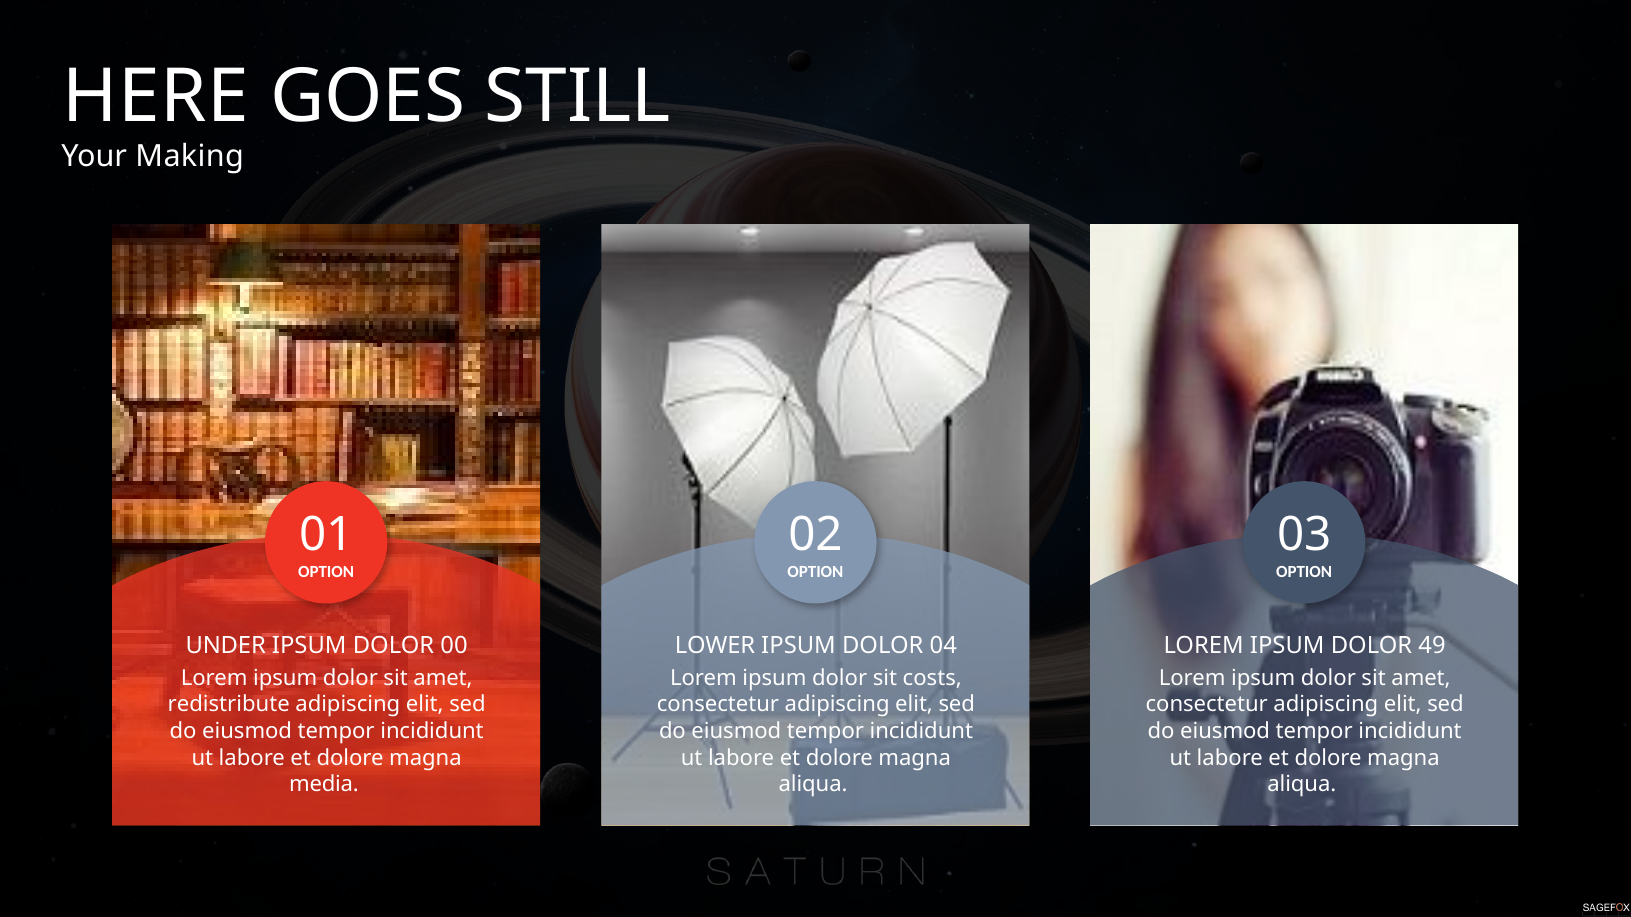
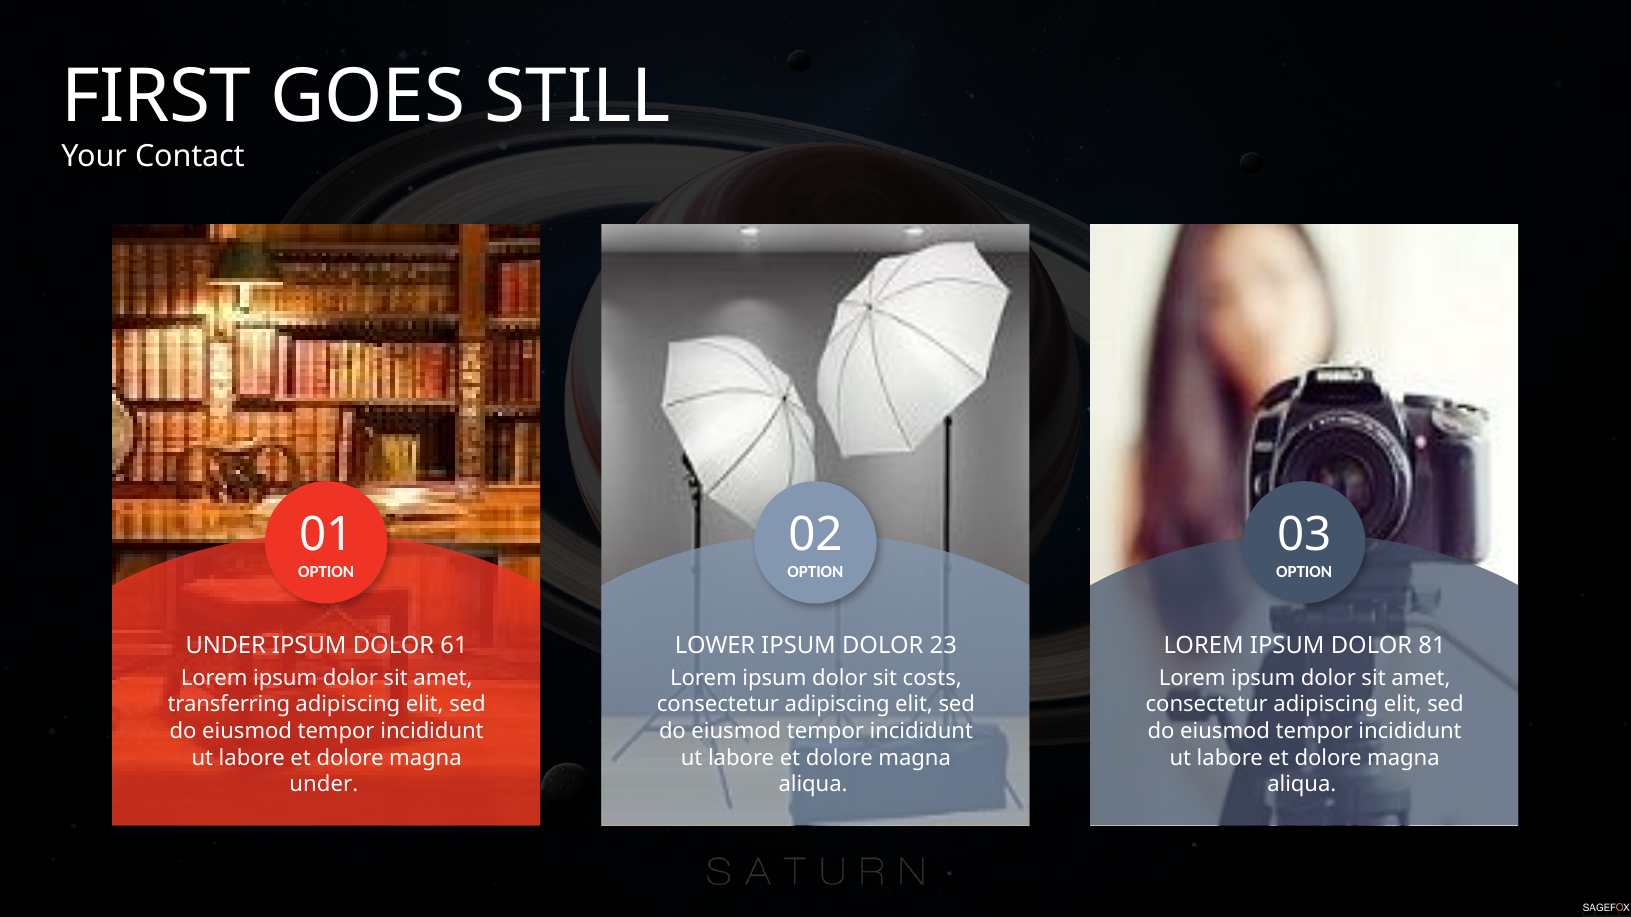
HERE: HERE -> FIRST (156, 97)
Making: Making -> Contact (190, 157)
00: 00 -> 61 (454, 646)
04: 04 -> 23 (943, 646)
49: 49 -> 81 (1432, 646)
redistribute: redistribute -> transferring (229, 705)
media: media -> under (324, 785)
